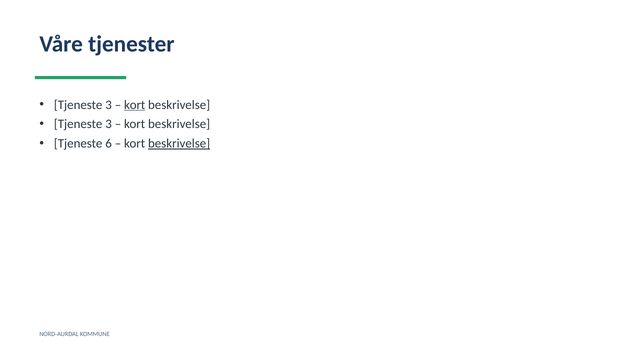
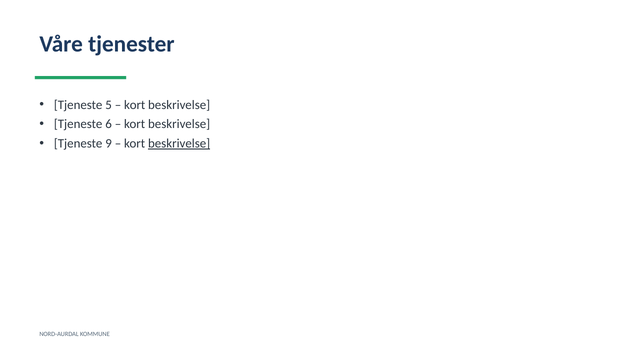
3: 3 -> 5 (109, 105)
kort underline: present -> none (135, 105)
3: 3 -> 6 (109, 124)
6: 6 -> 9 (109, 144)
